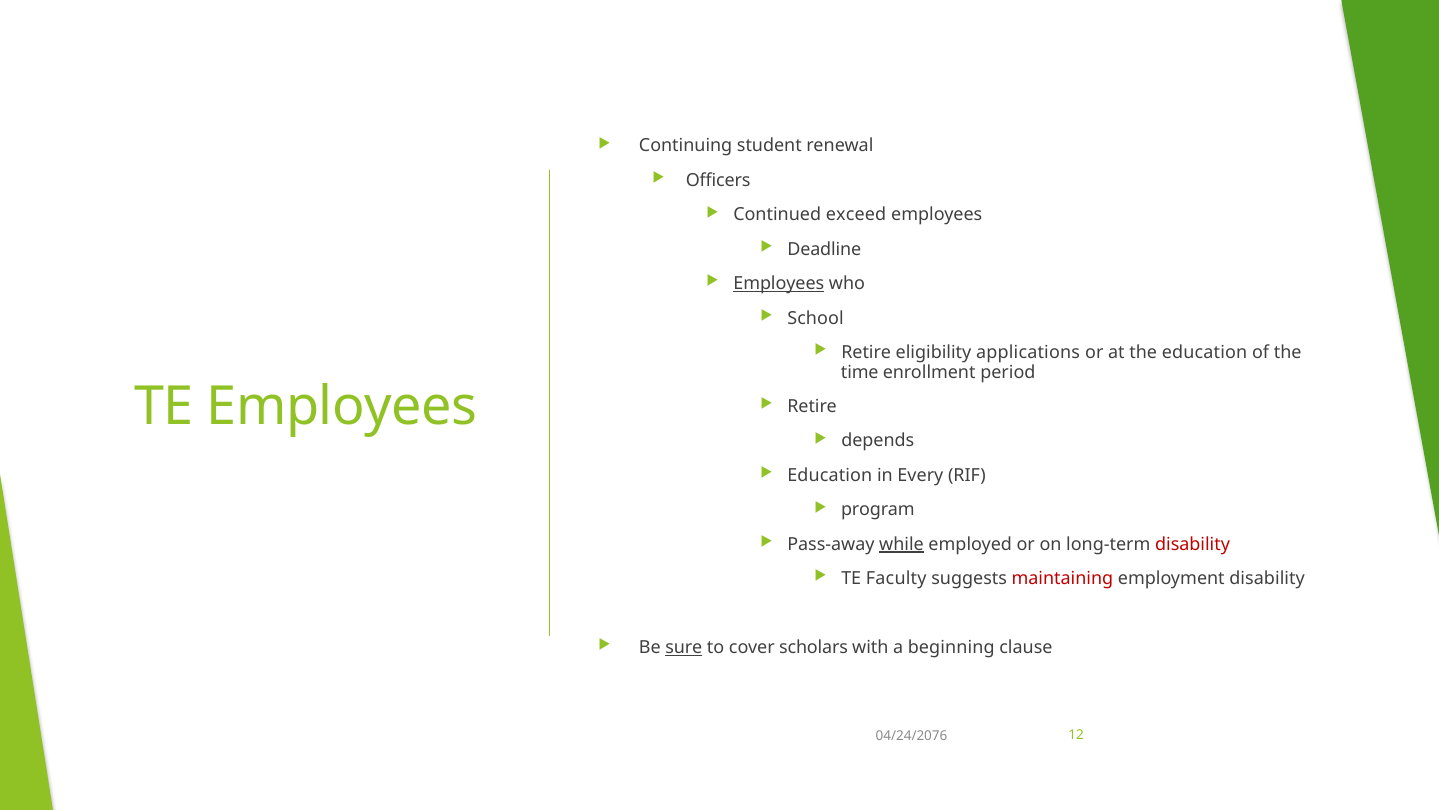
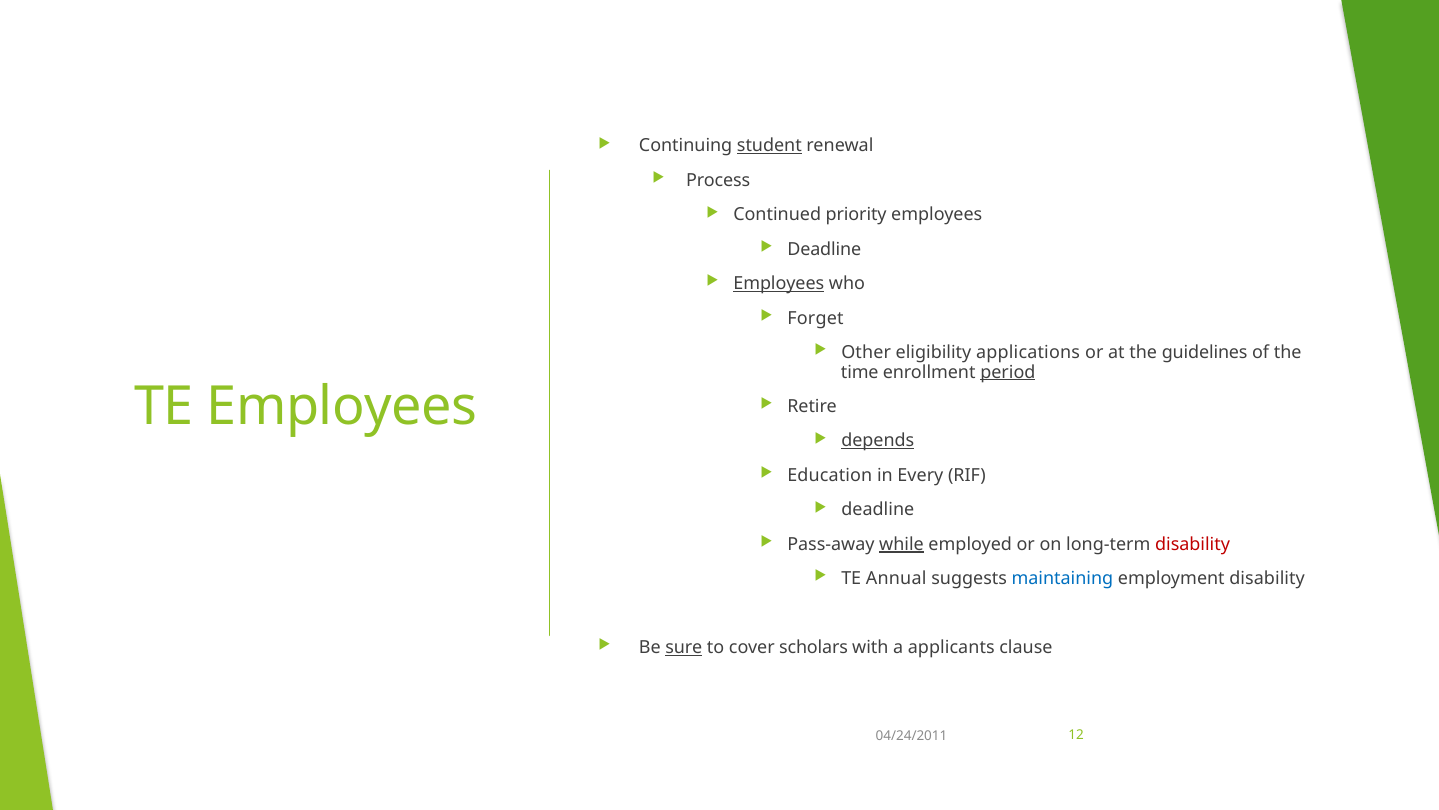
student underline: none -> present (769, 146)
Officers: Officers -> Process (718, 180)
exceed: exceed -> priority (856, 215)
School: School -> Forget (815, 318)
Retire: Retire -> Other (866, 352)
the education: education -> guidelines (1205, 352)
period underline: none -> present (1008, 372)
depends underline: none -> present (878, 441)
program: program -> deadline (878, 509)
Faculty: Faculty -> Annual (896, 578)
maintaining colour: red -> blue (1062, 578)
beginning: beginning -> applicants (951, 647)
04/24/2076: 04/24/2076 -> 04/24/2011 (912, 736)
